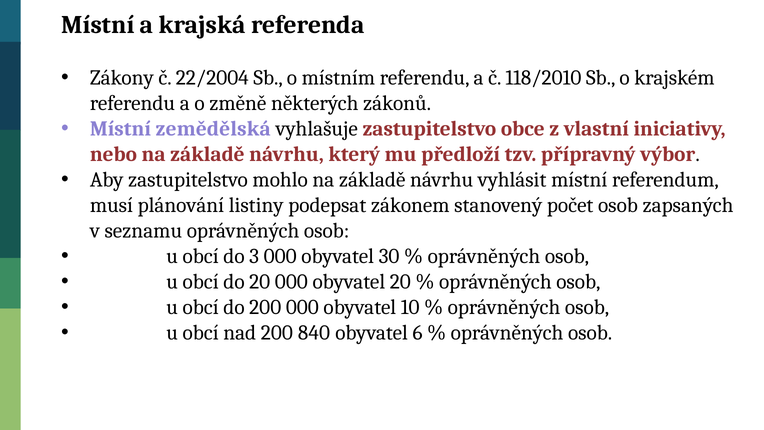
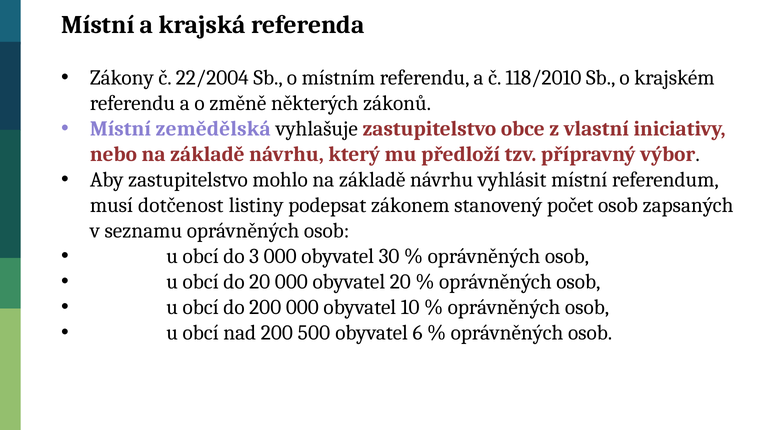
plánování: plánování -> dotčenost (181, 205)
840: 840 -> 500 (314, 333)
